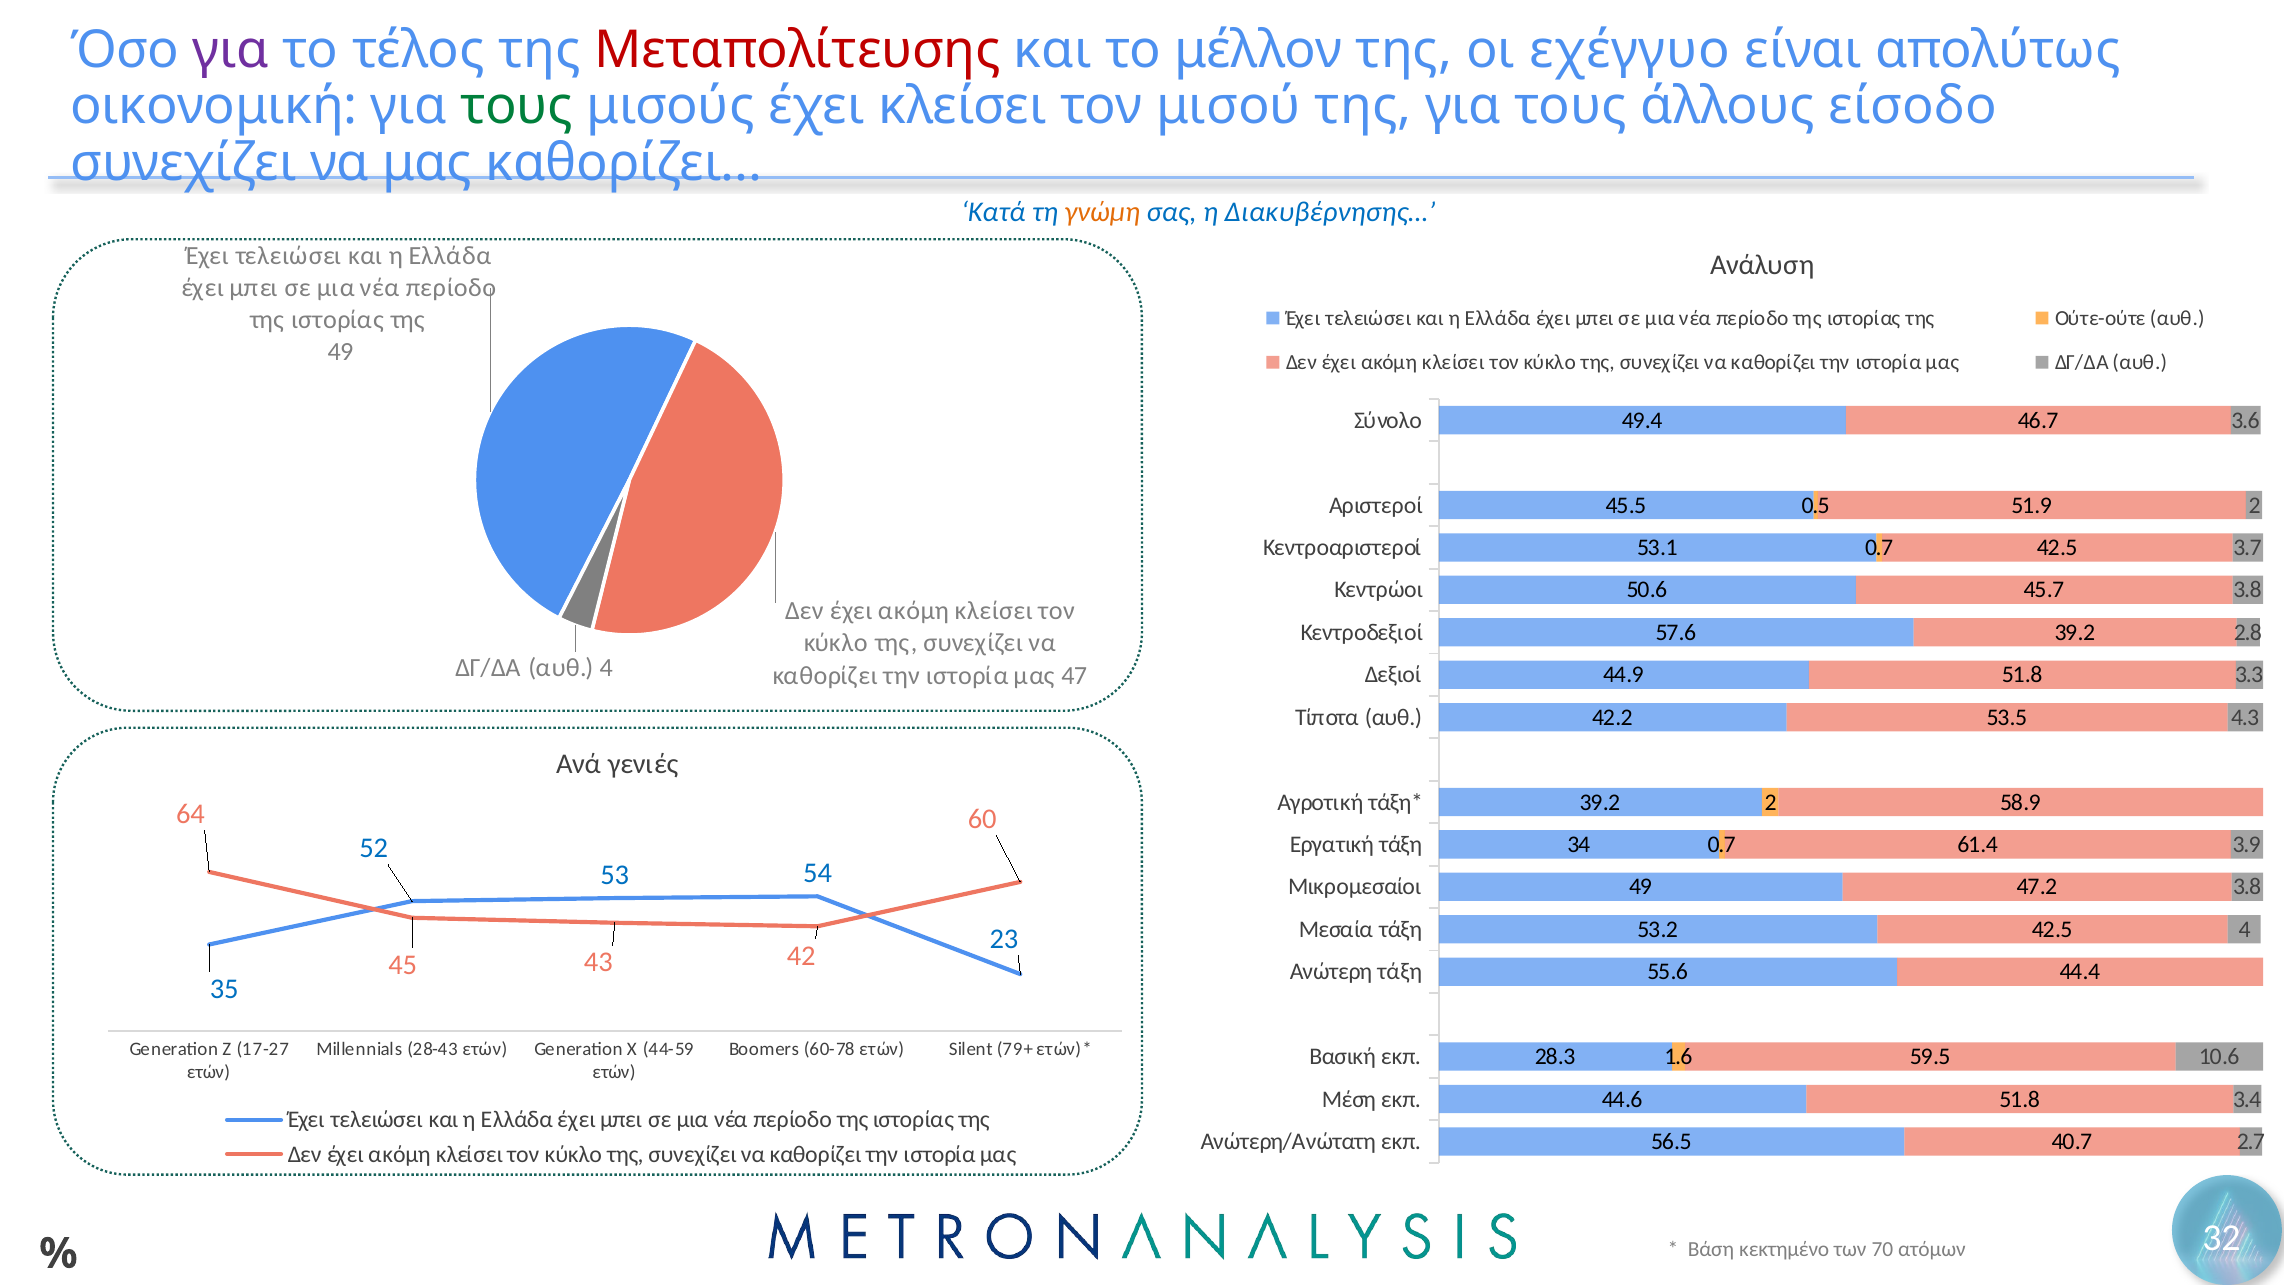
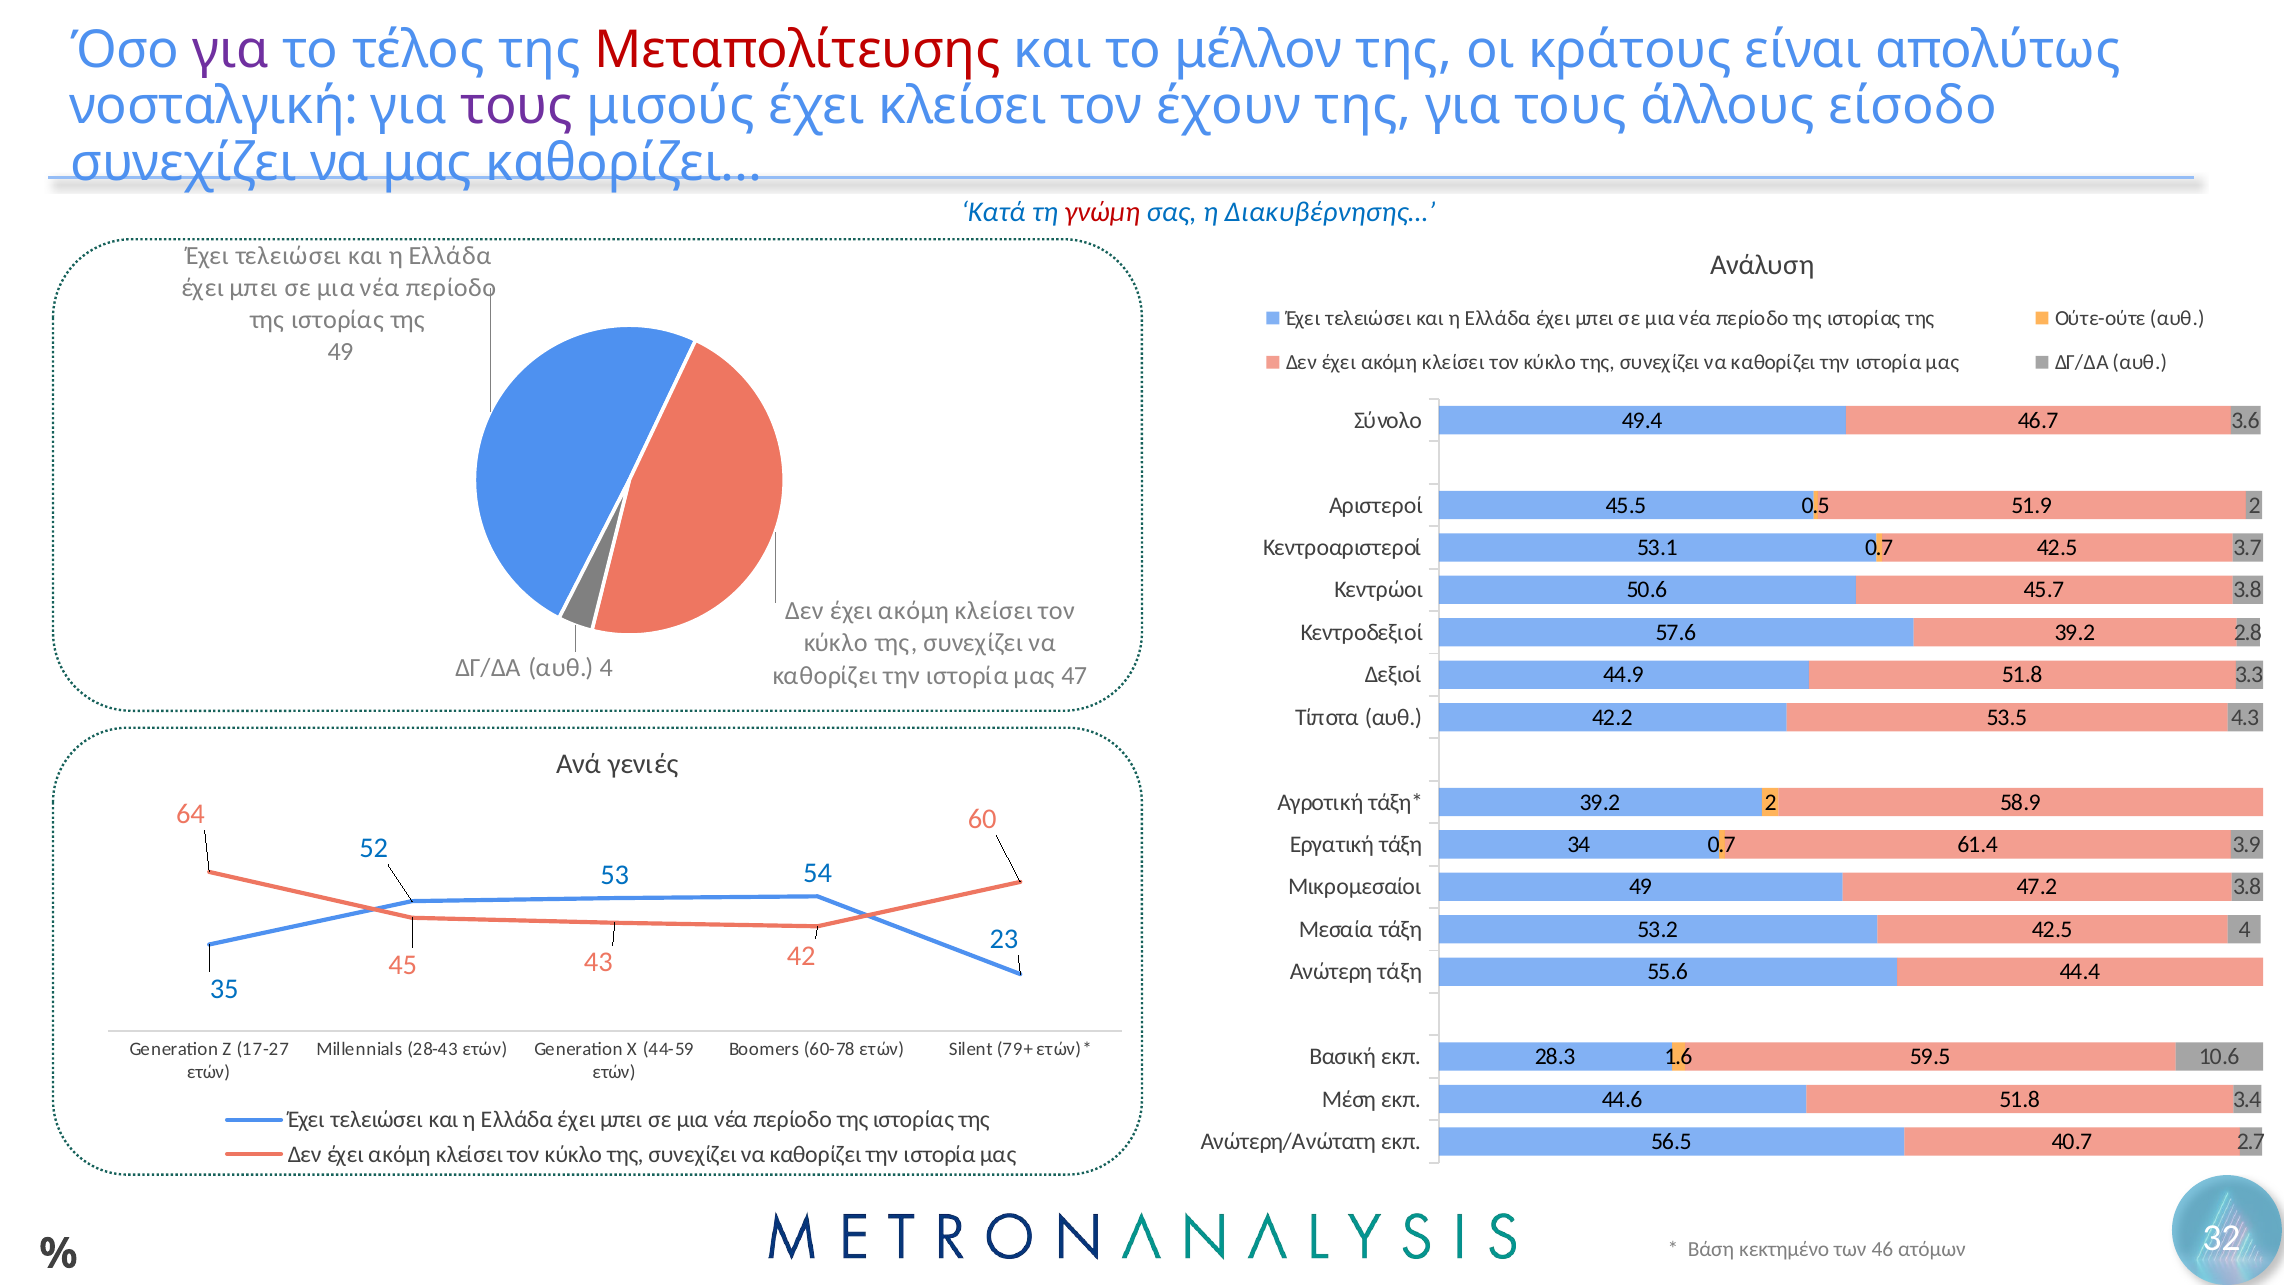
εχέγγυο: εχέγγυο -> κράτους (1630, 50)
οικονομική: οικονομική -> νοσταλγική (214, 106)
τους colour: green -> purple (517, 106)
μισού: μισού -> έχουν (1229, 106)
γνώμη colour: orange -> red (1102, 212)
70: 70 -> 46 (1882, 1249)
